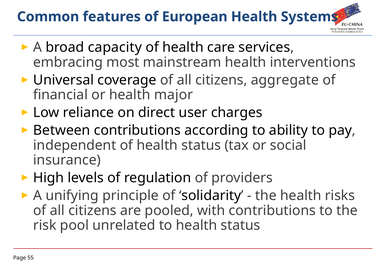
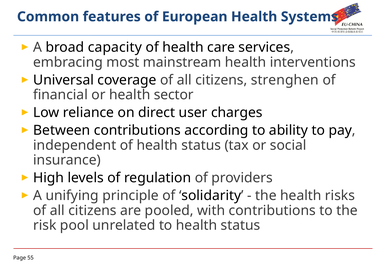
aggregate: aggregate -> strenghen (285, 80)
major: major -> sector (174, 95)
